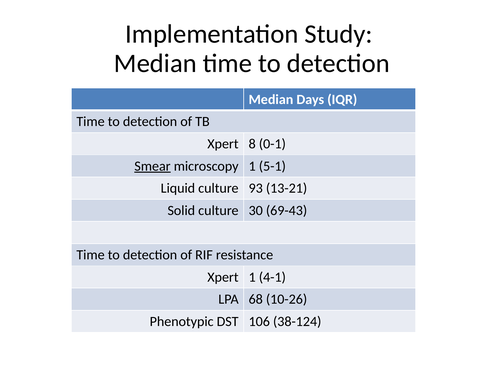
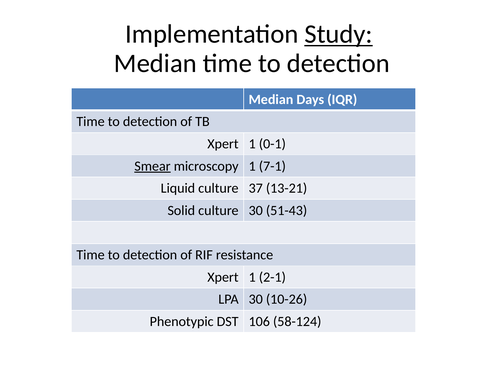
Study underline: none -> present (339, 34)
8: 8 -> 1 (252, 144)
5-1: 5-1 -> 7-1 (272, 166)
93: 93 -> 37 (256, 188)
69-43: 69-43 -> 51-43 (287, 210)
4-1: 4-1 -> 2-1 (272, 277)
LPA 68: 68 -> 30 (256, 299)
38-124: 38-124 -> 58-124 (297, 321)
